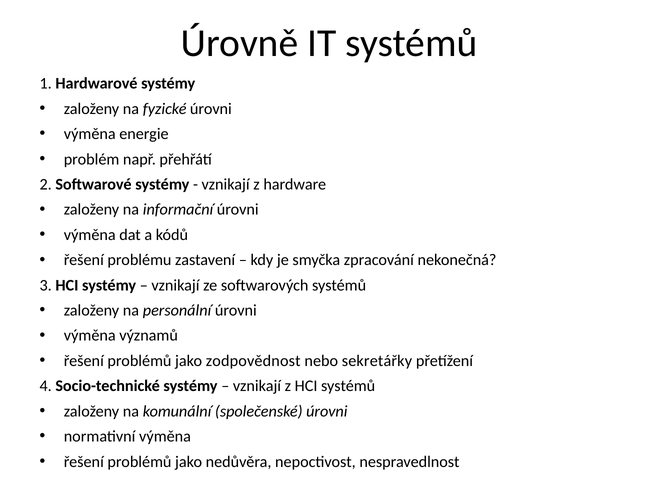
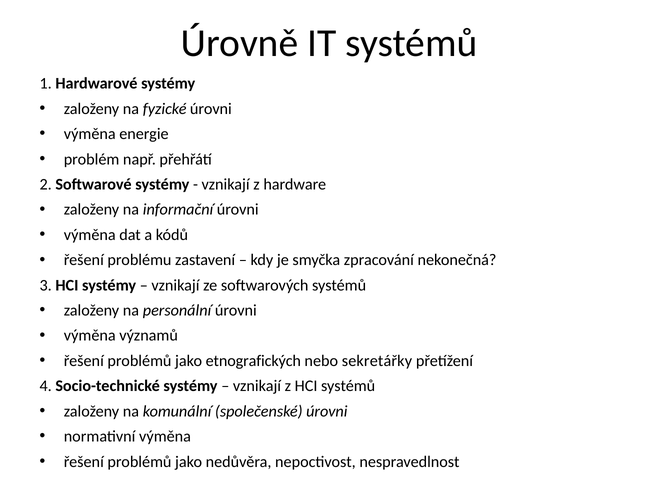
zodpovědnost: zodpovědnost -> etnografických (253, 360)
